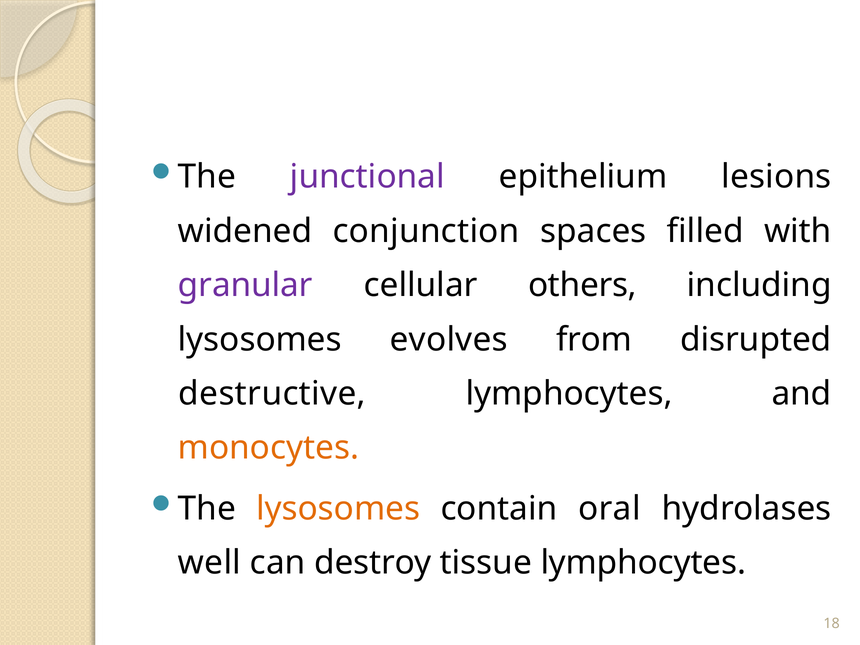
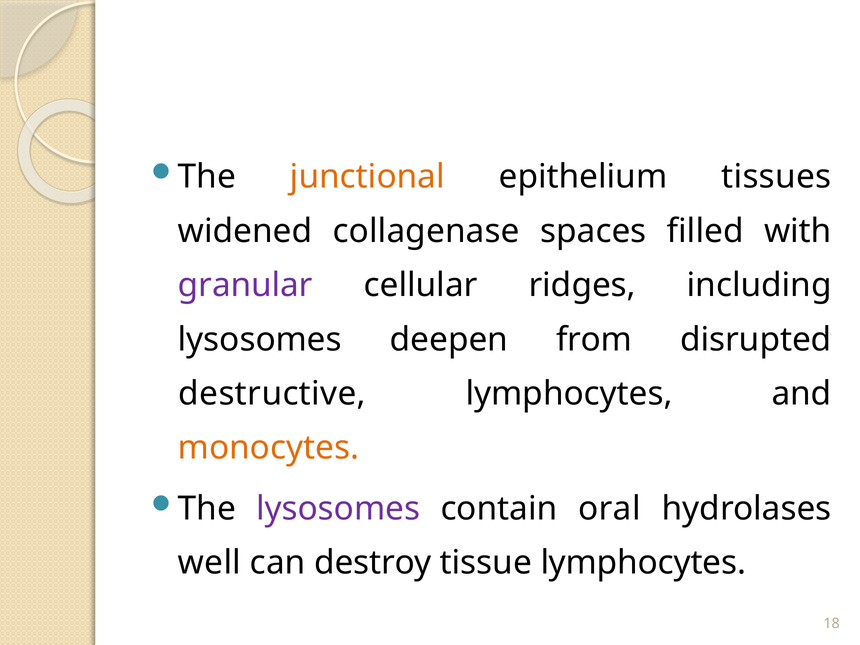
junctional colour: purple -> orange (367, 177)
lesions: lesions -> tissues (776, 177)
conjunction: conjunction -> collagenase (426, 231)
others: others -> ridges (582, 285)
evolves: evolves -> deepen (449, 339)
lysosomes colour: orange -> purple (338, 509)
